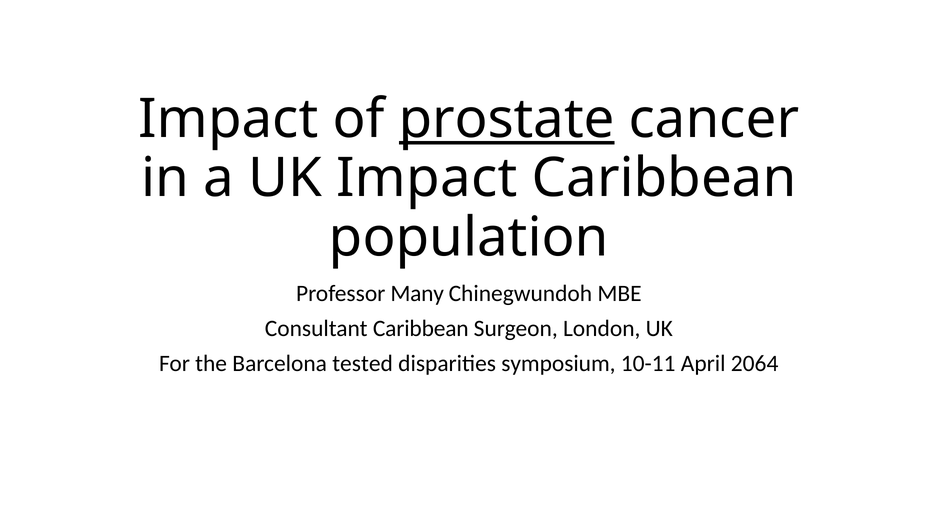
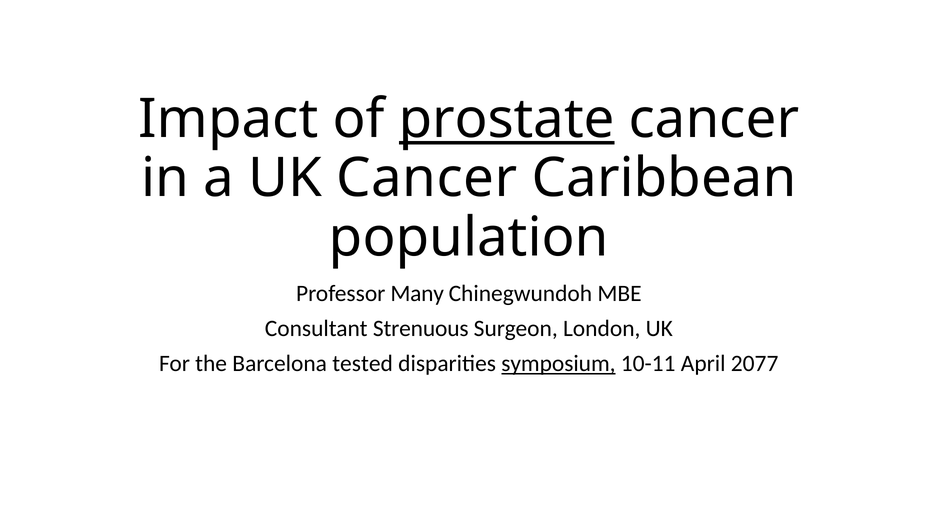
UK Impact: Impact -> Cancer (427, 178)
Consultant Caribbean: Caribbean -> Strenuous (421, 328)
symposium underline: none -> present (558, 363)
2064: 2064 -> 2077 (755, 363)
